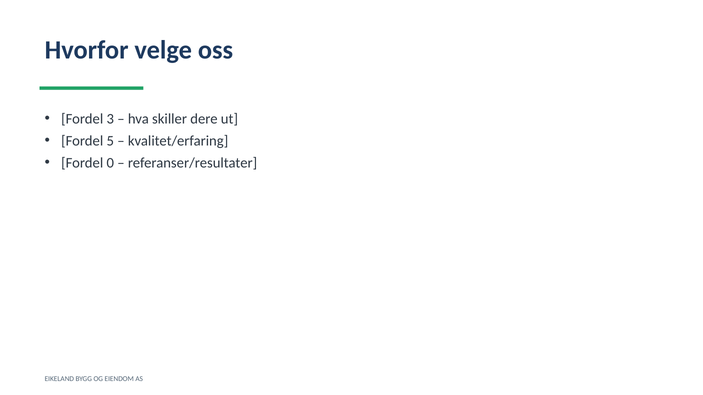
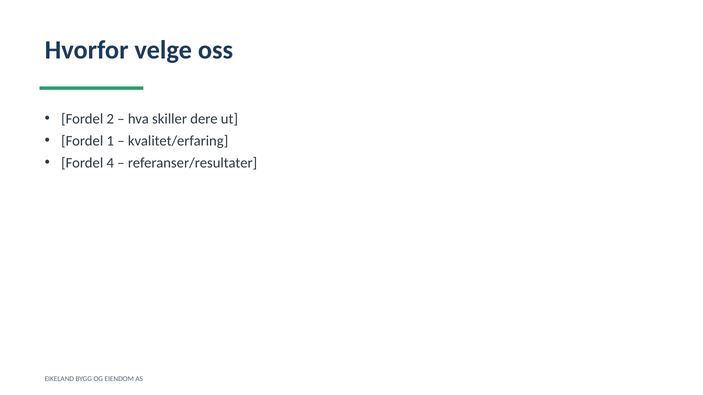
3: 3 -> 2 (110, 119)
5: 5 -> 1 (110, 141)
0: 0 -> 4 (110, 163)
